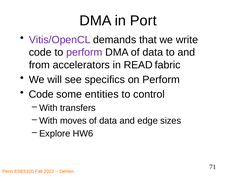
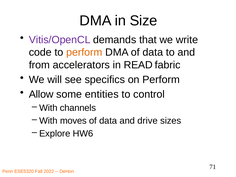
Port: Port -> Size (143, 21)
perform colour: purple -> orange (84, 52)
Code: Code -> Allow (41, 94)
transfers: transfers -> channels (78, 108)
edge: edge -> drive (148, 121)
